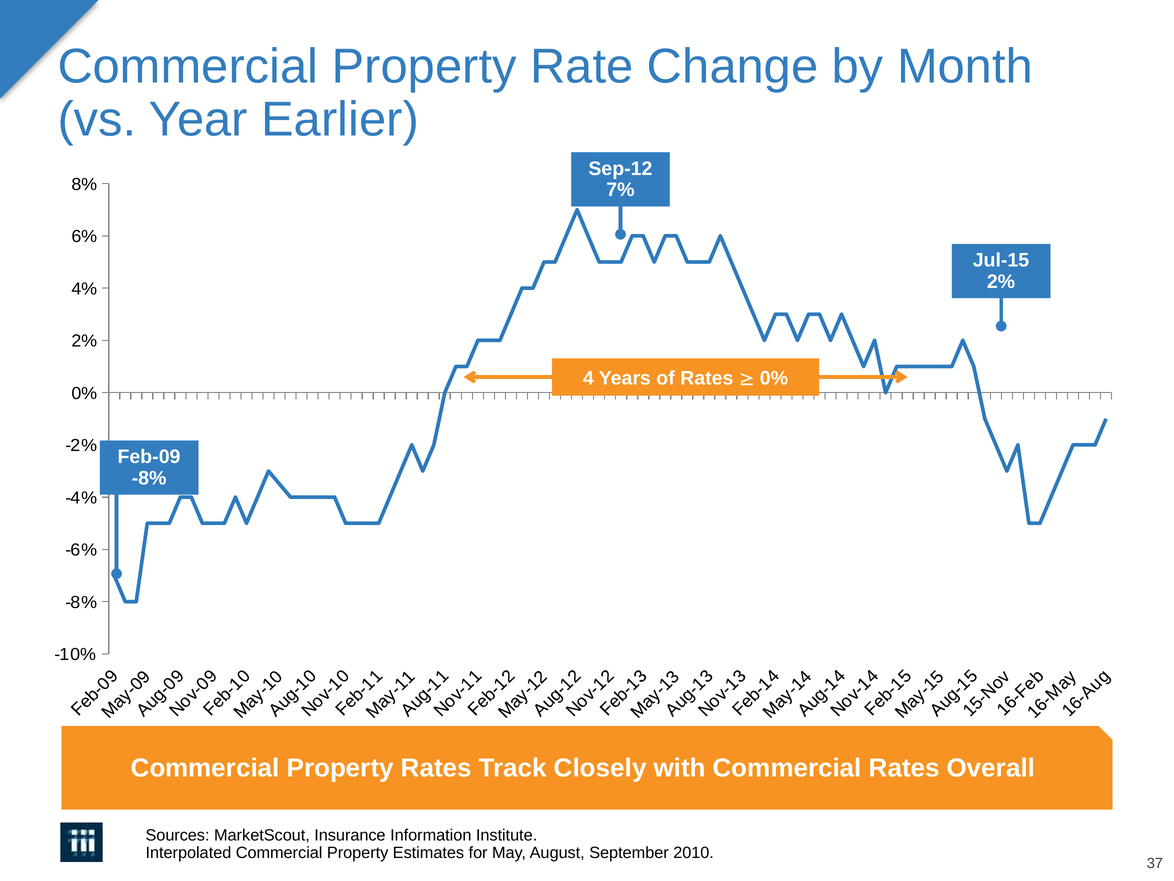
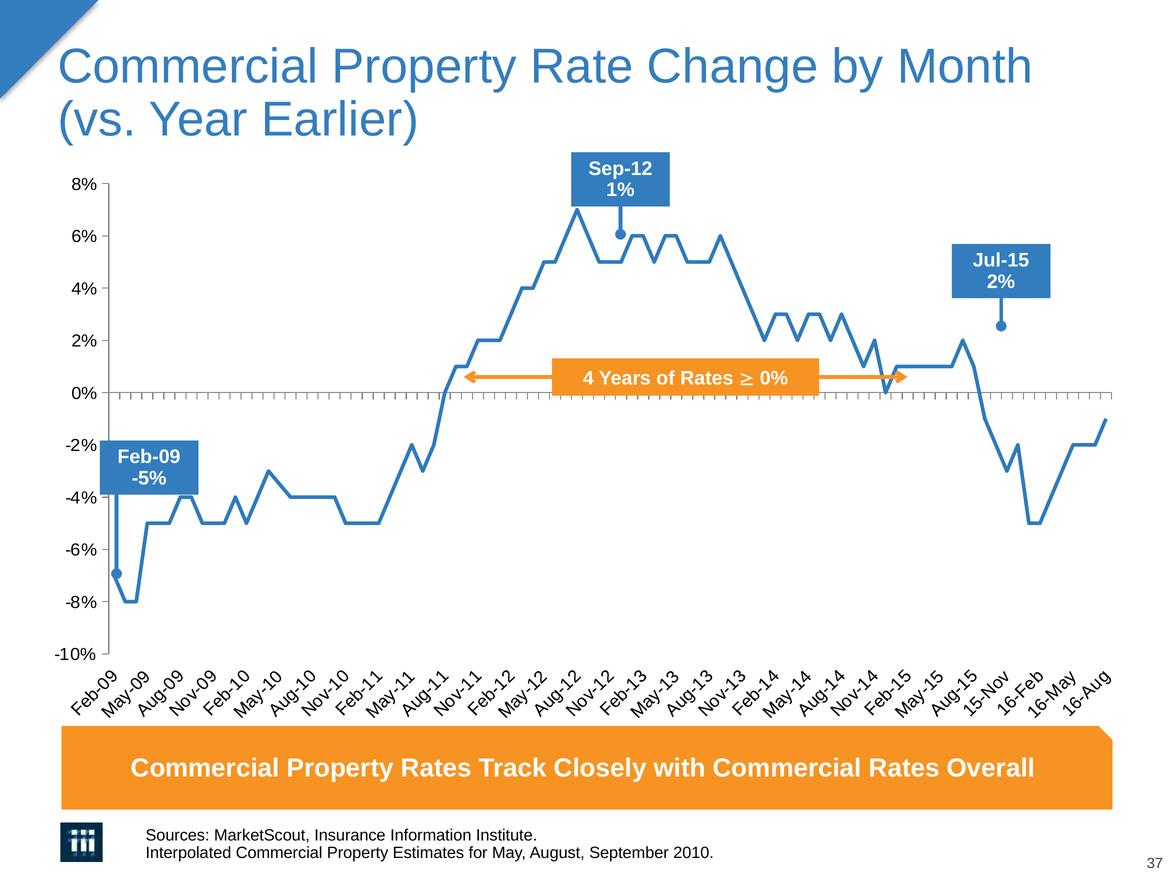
7%: 7% -> 1% (620, 190)
-8%: -8% -> -5% (149, 478)
